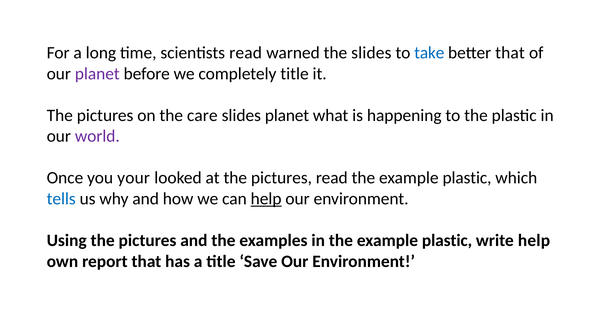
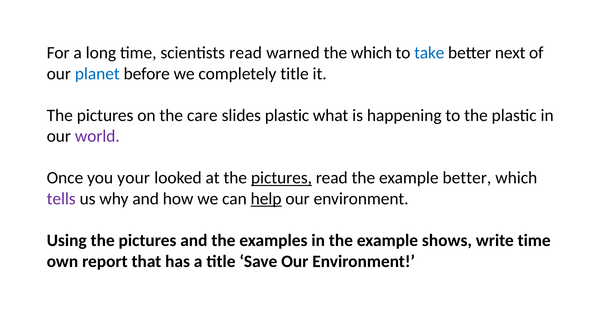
the slides: slides -> which (372, 53)
better that: that -> next (510, 53)
planet colour: purple -> blue (97, 74)
slides planet: planet -> plastic (287, 115)
pictures underline: none -> present (281, 178)
read the example plastic: plastic -> better (467, 178)
tells colour: blue -> purple (61, 199)
in the example plastic: plastic -> shows (447, 241)
write help: help -> time (534, 241)
